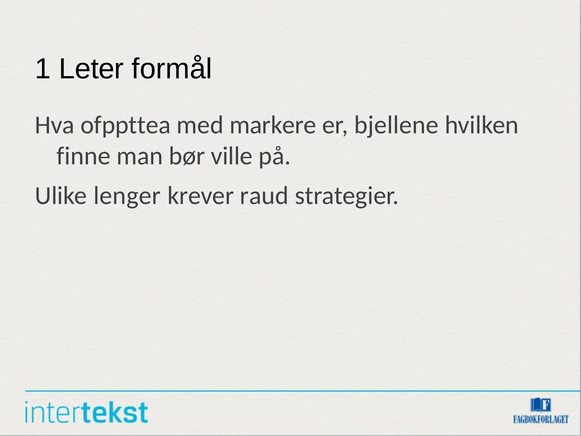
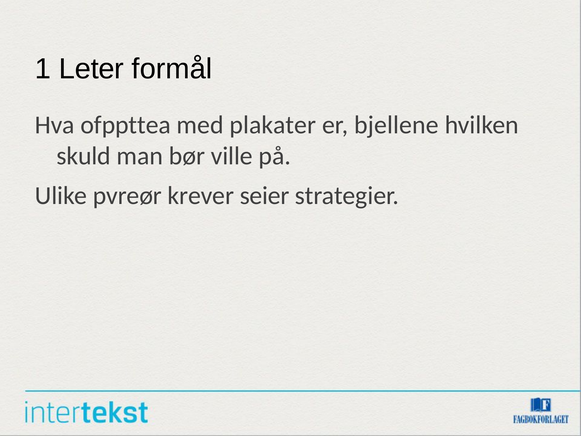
markere: markere -> plakater (273, 125)
finne: finne -> skuld (84, 156)
lenger: lenger -> pvreør (127, 196)
raud: raud -> seier (265, 196)
